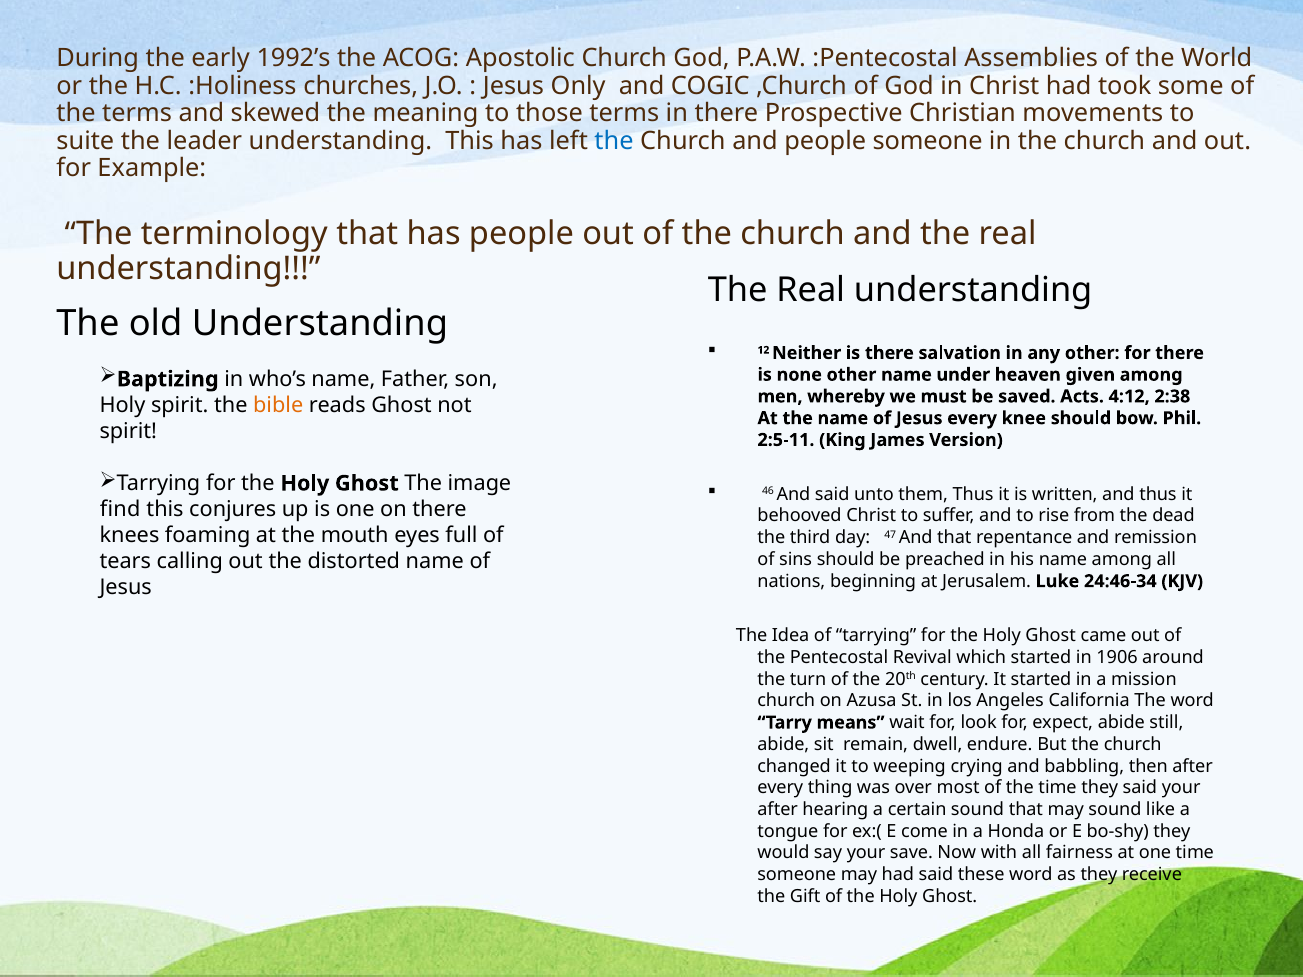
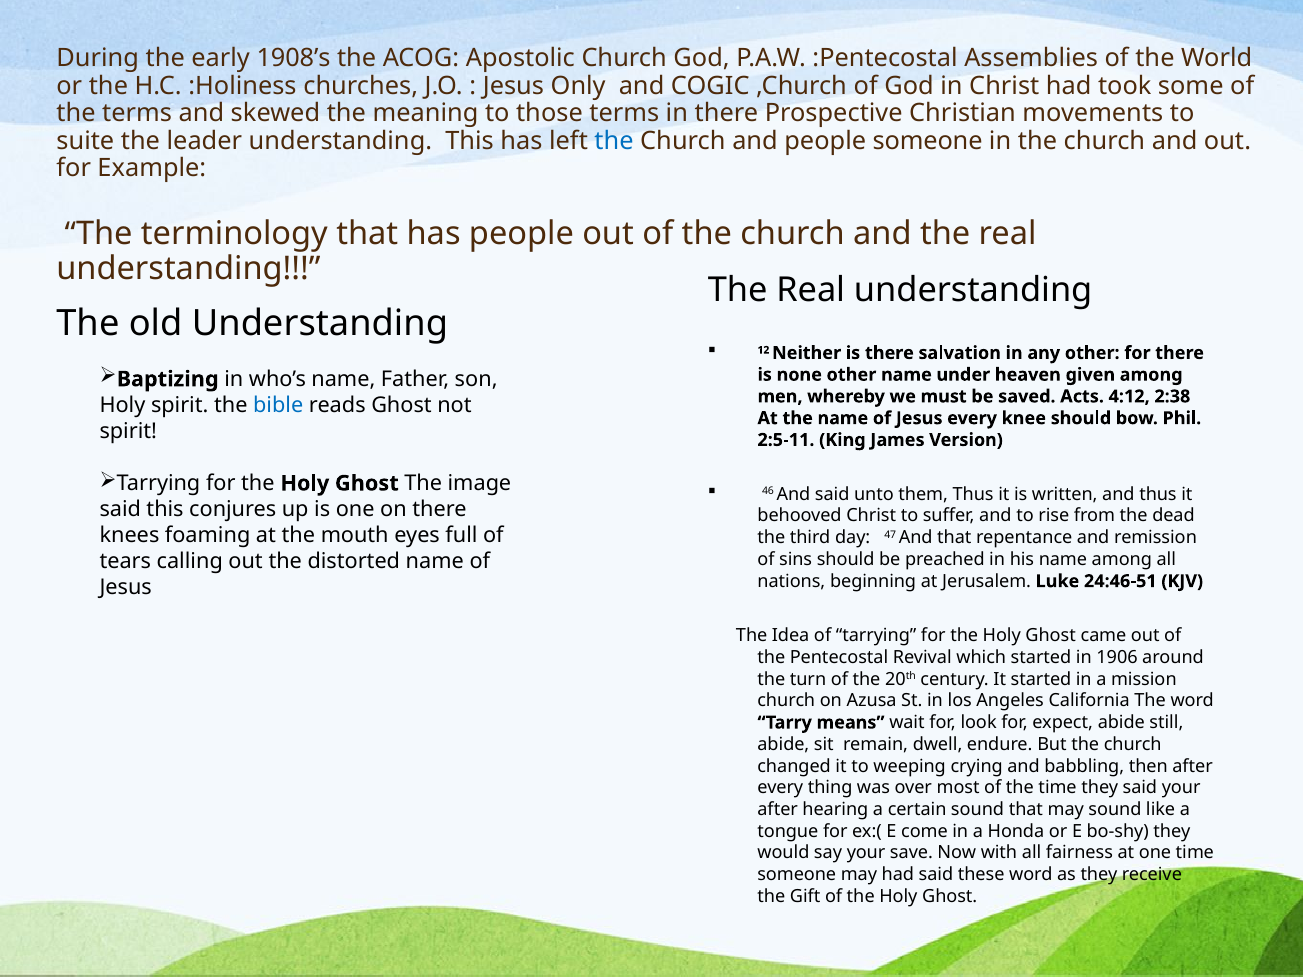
1992’s: 1992’s -> 1908’s (294, 59)
bible colour: orange -> blue (278, 405)
find: find -> said (120, 510)
24:46-34: 24:46-34 -> 24:46-51 (1120, 581)
